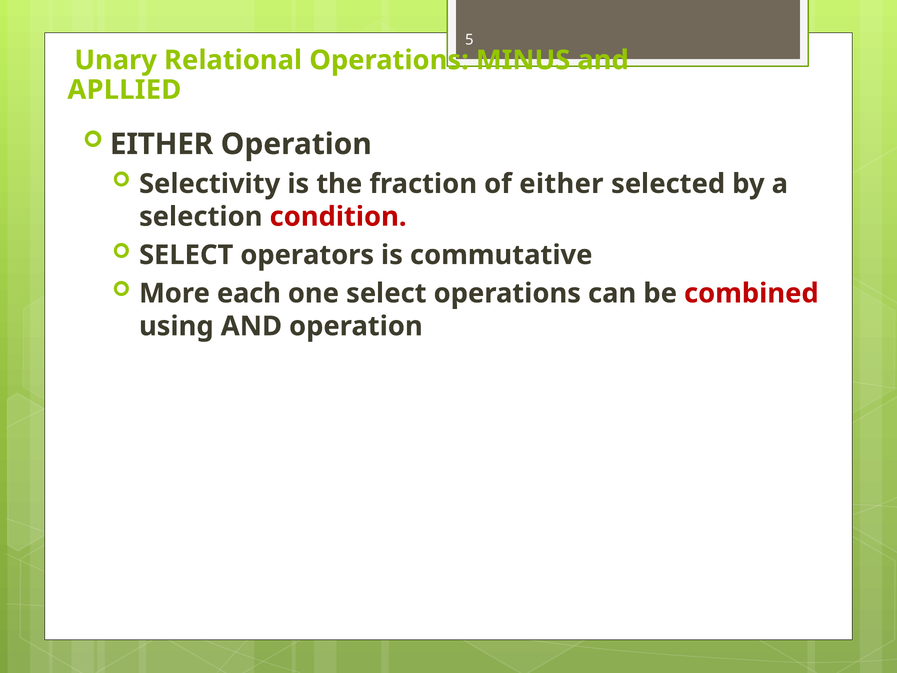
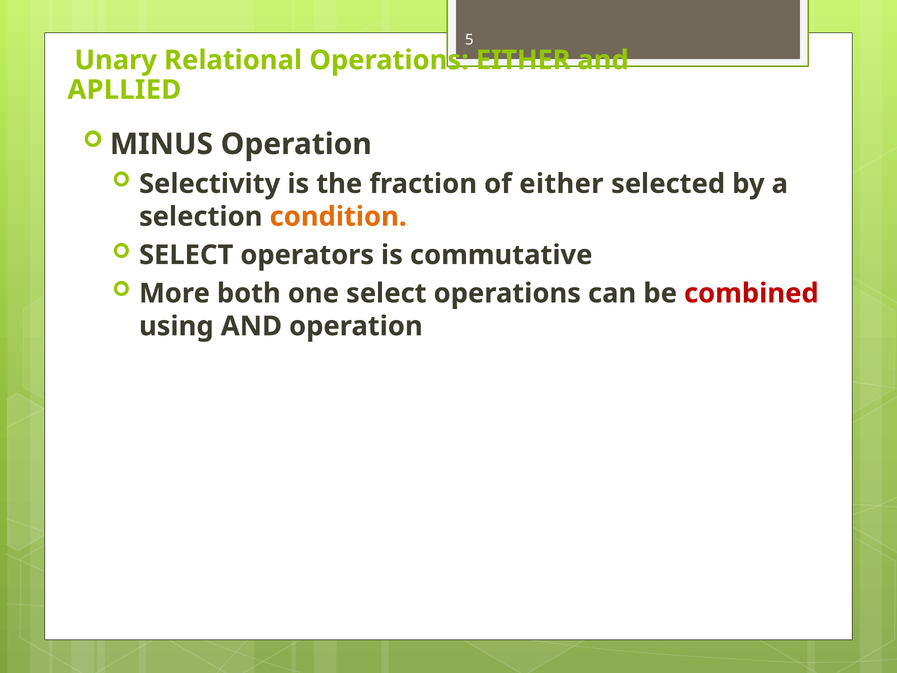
Operations MINUS: MINUS -> EITHER (523, 60)
EITHER: EITHER -> MINUS (161, 144)
condition colour: red -> orange (338, 217)
each: each -> both (249, 293)
